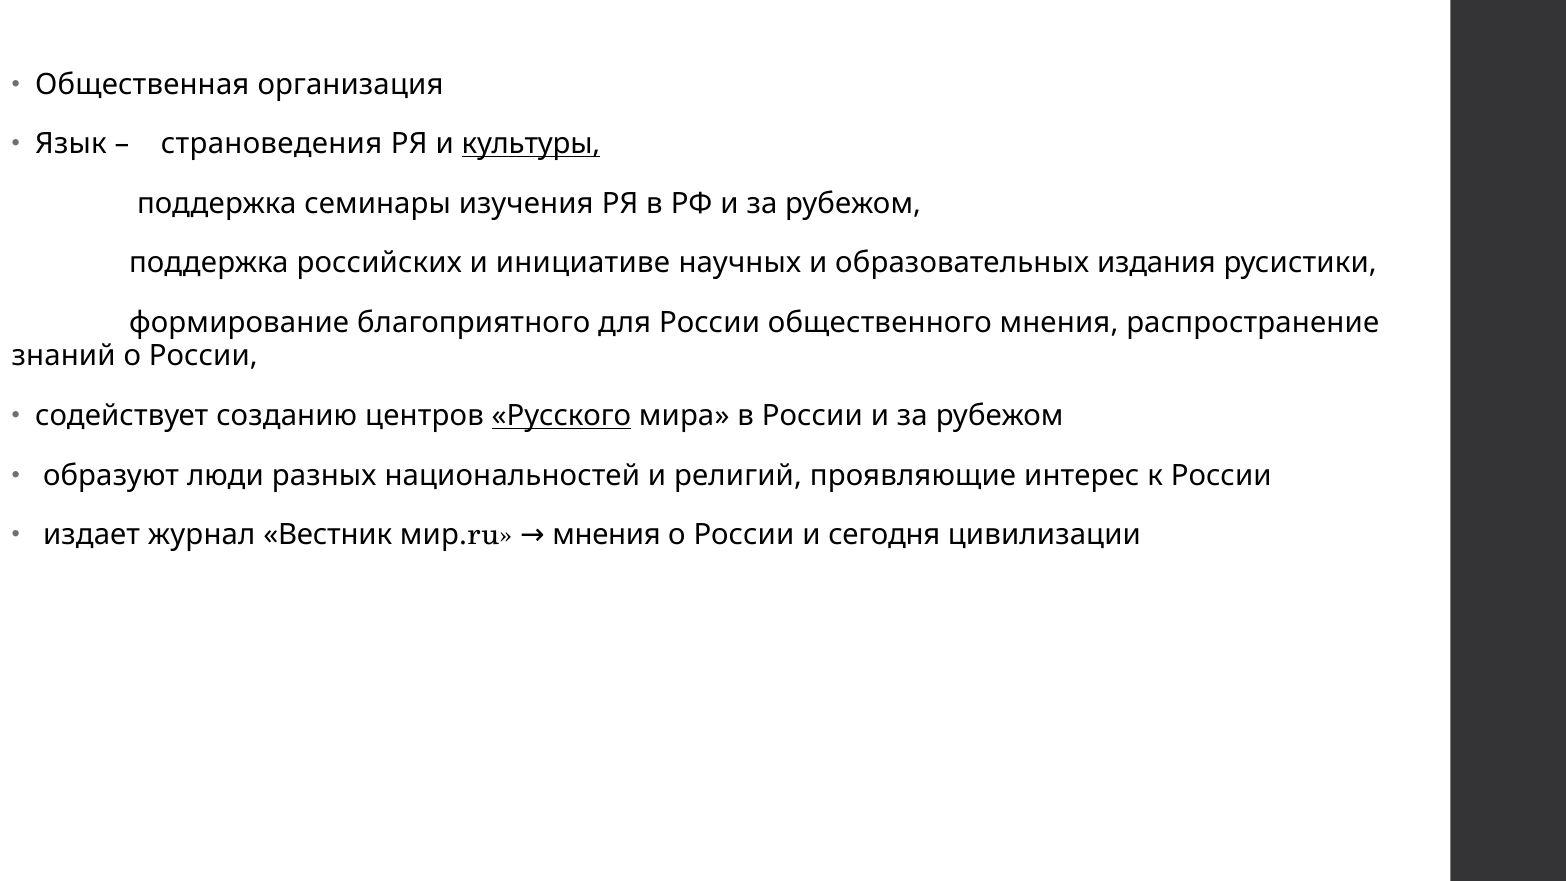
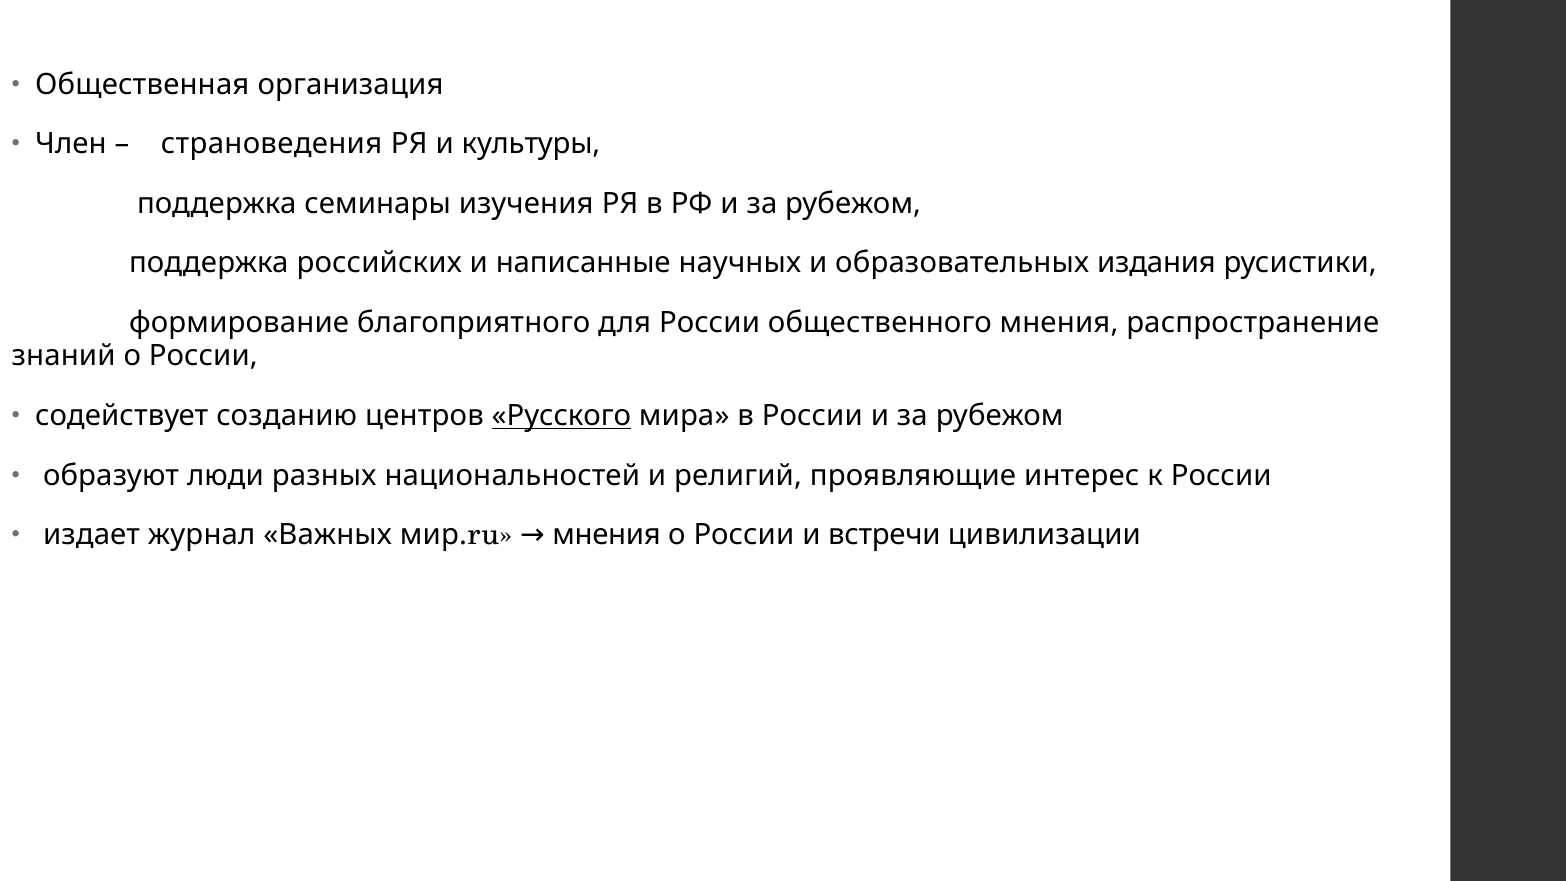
Язык: Язык -> Член (71, 144)
культуры underline: present -> none (531, 144)
инициативе: инициативе -> написанные (583, 263)
Вестник: Вестник -> Важных (328, 535)
сегодня: сегодня -> встречи (884, 535)
